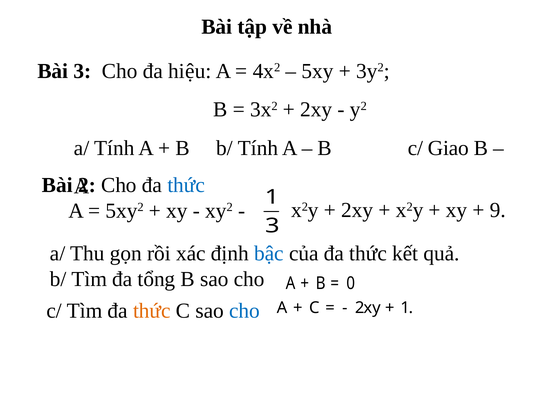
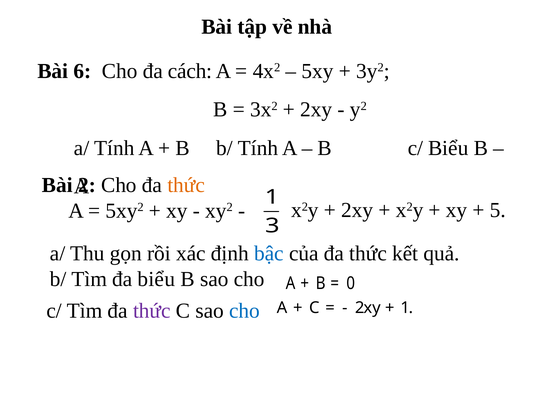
Bài 3: 3 -> 6 (82, 71)
hiệu: hiệu -> cách (190, 71)
c/ Giao: Giao -> Biểu (448, 148)
thức colour: blue -> orange (186, 185)
9: 9 -> 5 (498, 210)
đa tổng: tổng -> biểu (156, 279)
thức colour: orange -> purple (152, 310)
